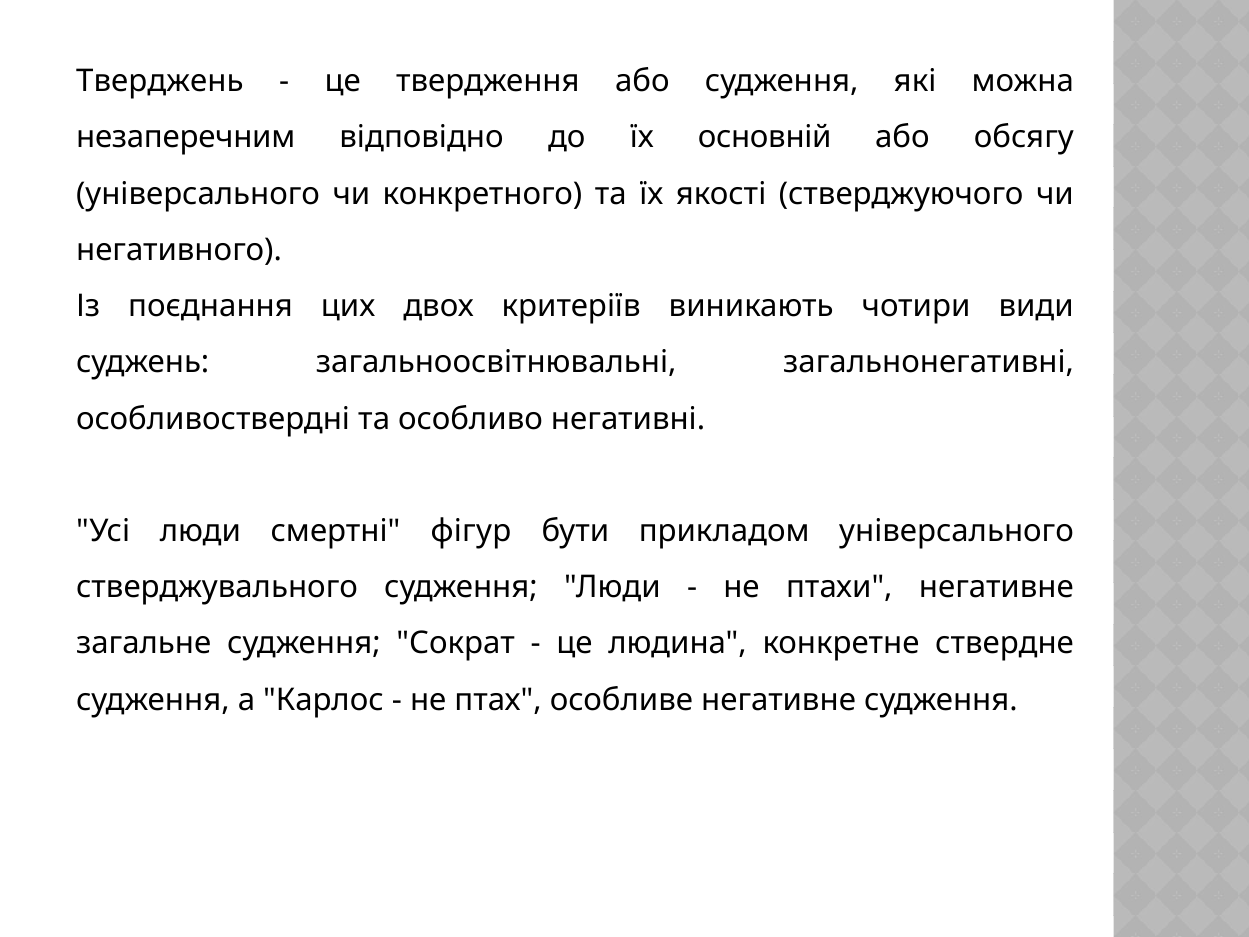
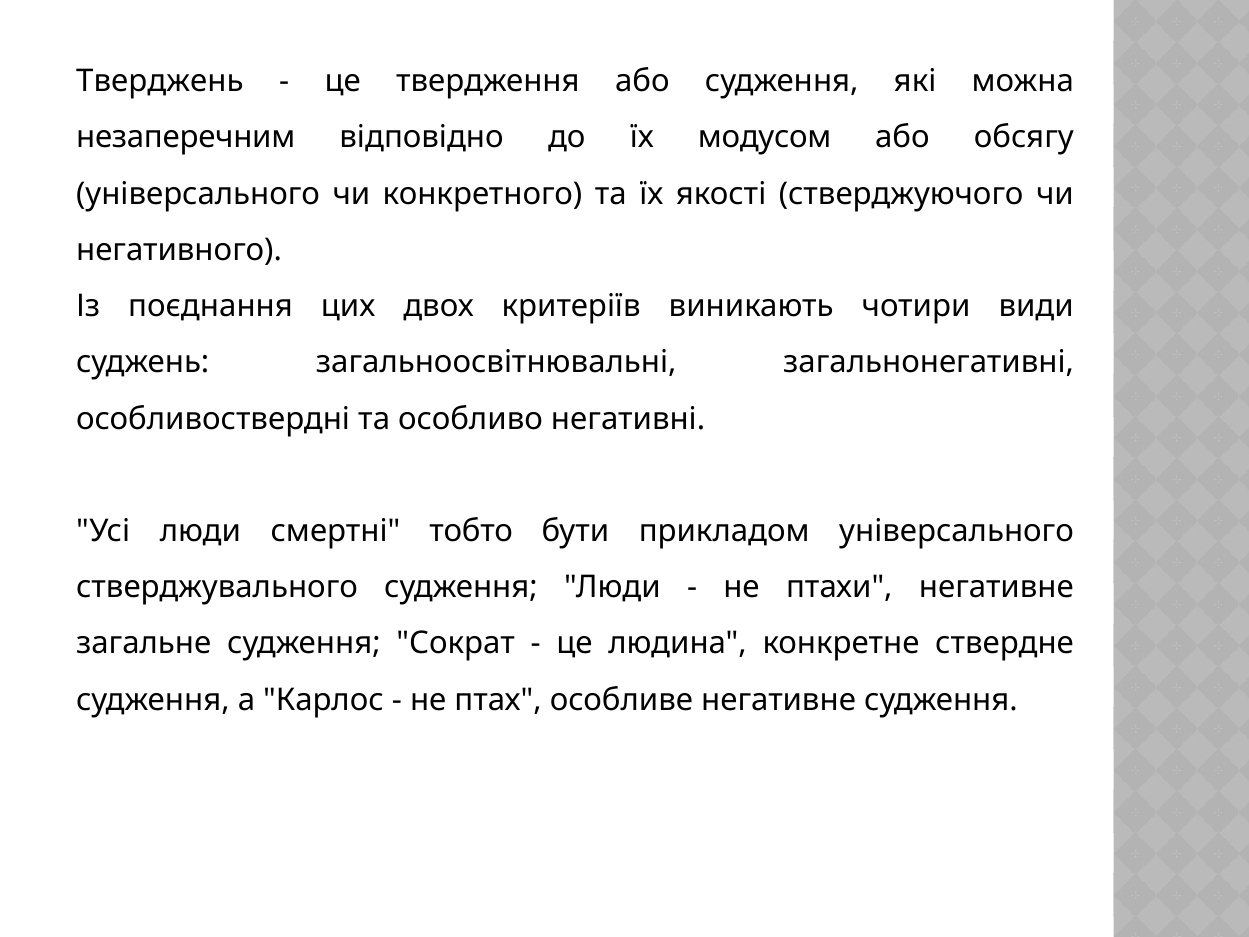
основній: основній -> модусом (765, 138)
фігур: фігур -> тобто (471, 531)
